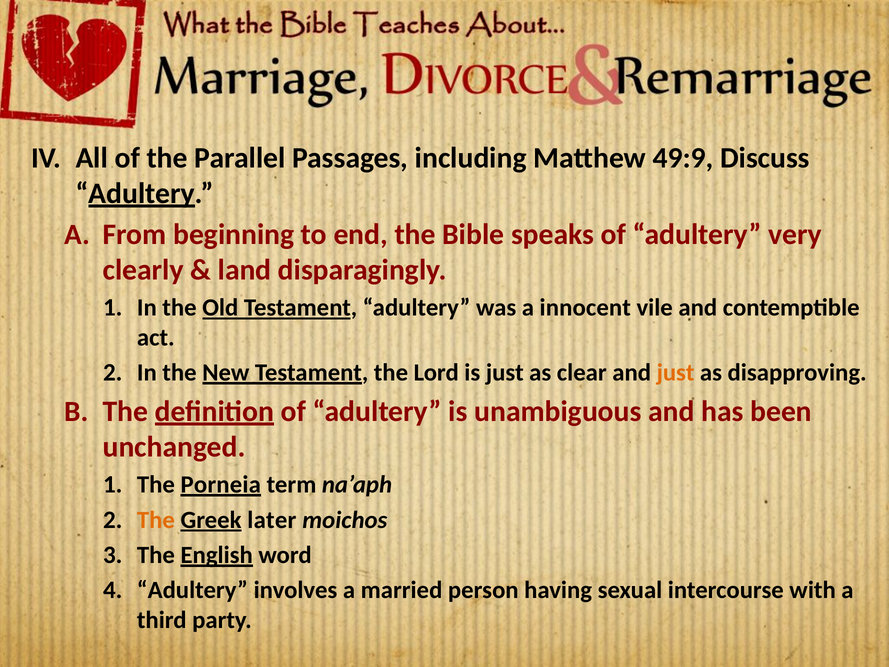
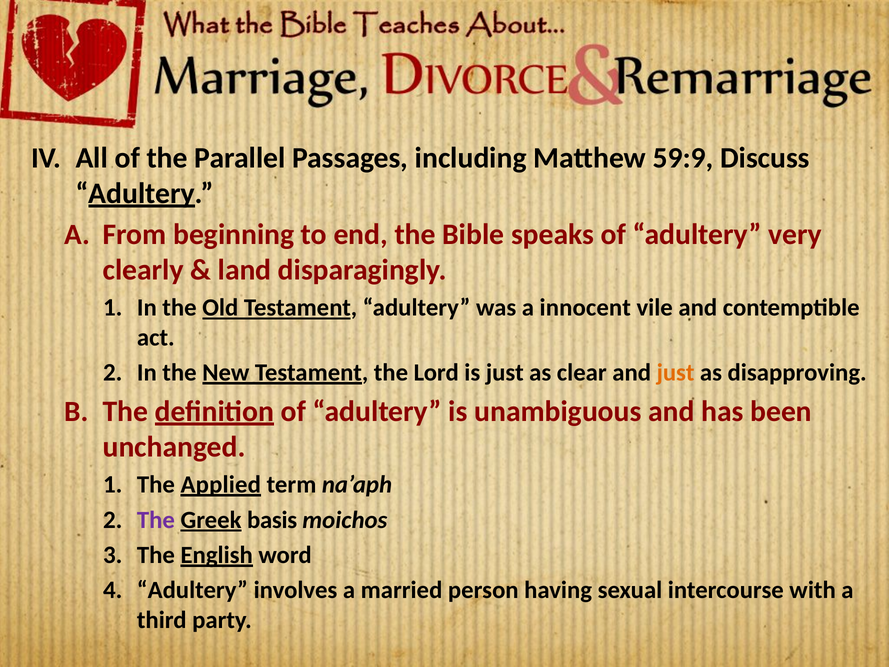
49:9: 49:9 -> 59:9 (683, 158)
Porneia: Porneia -> Applied (221, 484)
The colour: orange -> purple (156, 520)
later: later -> basis (272, 520)
